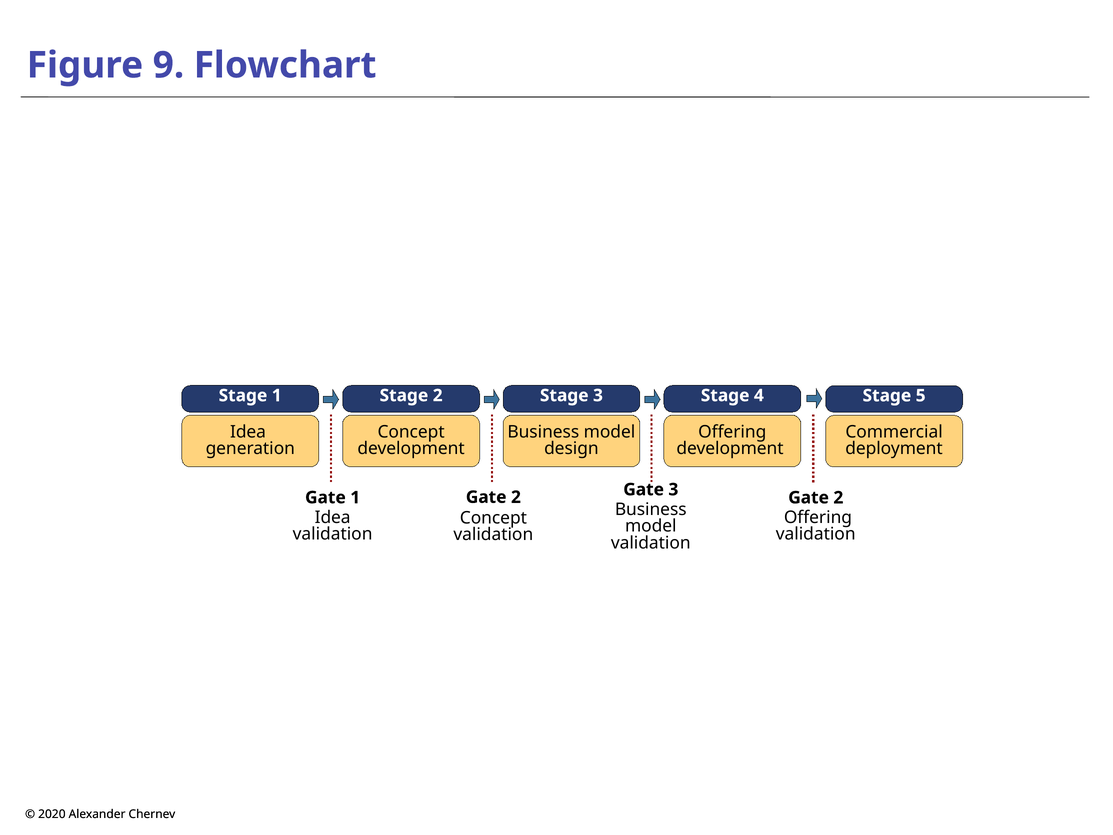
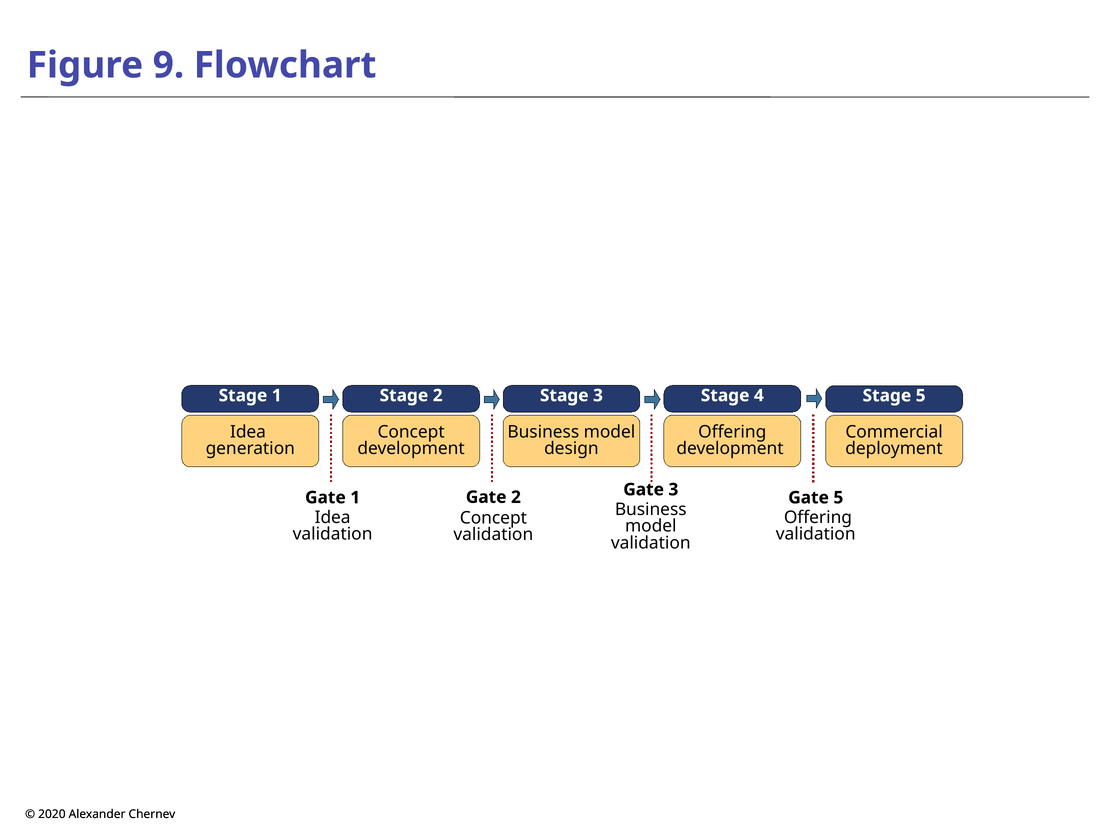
2: 2 -> 5 (838, 497)
